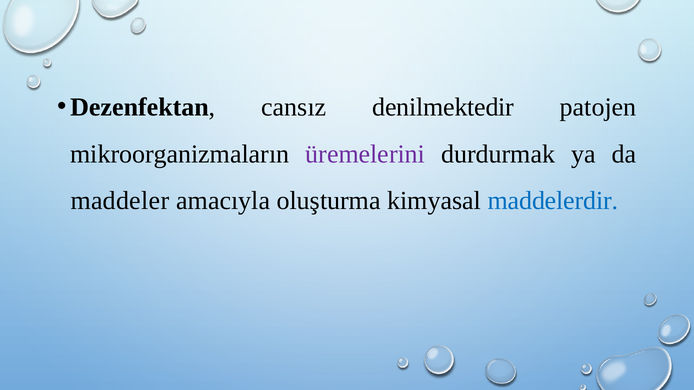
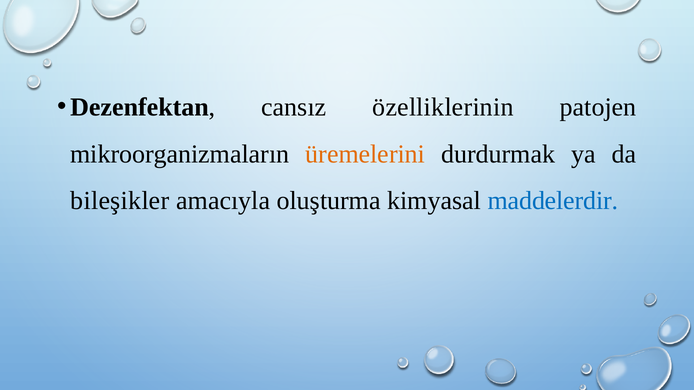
denilmektedir: denilmektedir -> özelliklerinin (443, 107)
üremelerini colour: purple -> orange (365, 154)
maddeler: maddeler -> bileşikler (120, 201)
